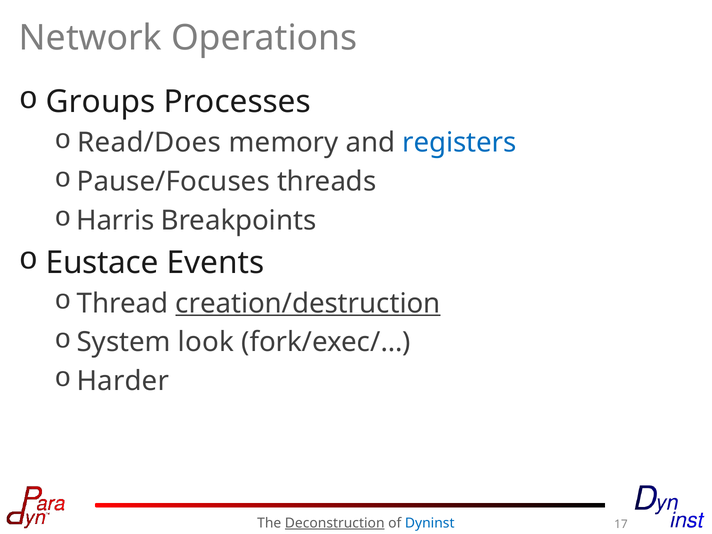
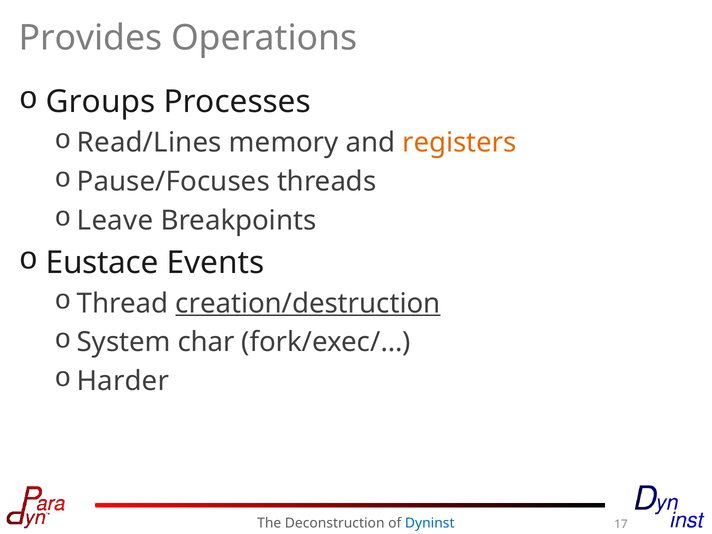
Network: Network -> Provides (91, 38)
Read/Does: Read/Does -> Read/Lines (149, 143)
registers colour: blue -> orange (460, 143)
Harris: Harris -> Leave (115, 220)
look: look -> char (206, 342)
Deconstruction underline: present -> none (335, 523)
